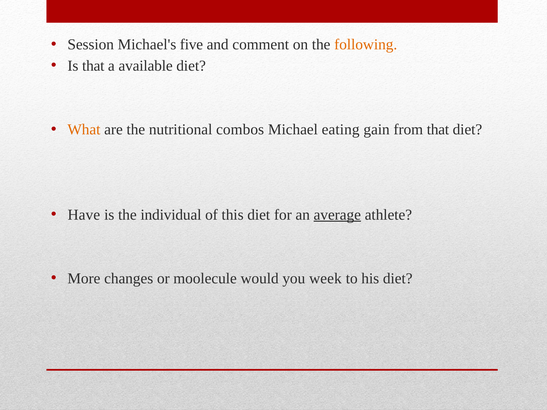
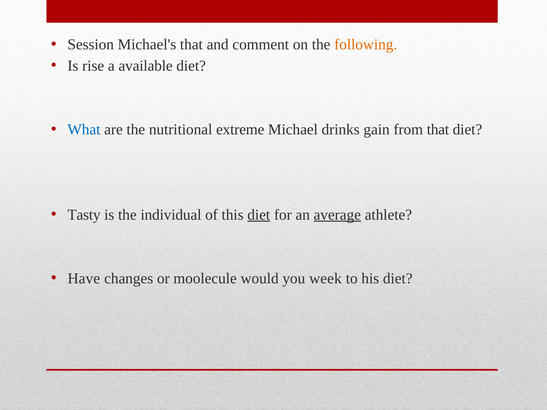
Michael's five: five -> that (191, 45)
Is that: that -> rise (93, 66)
What colour: orange -> blue (84, 130)
combos: combos -> extreme (240, 130)
eating: eating -> drinks (341, 130)
Have: Have -> Tasty (84, 215)
diet underline: none -> present (259, 215)
More: More -> Have (84, 279)
